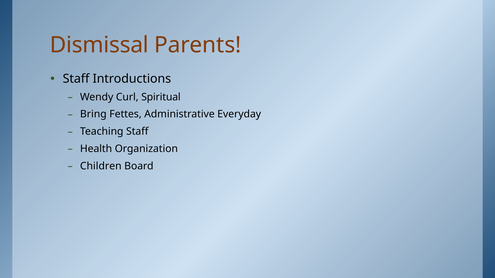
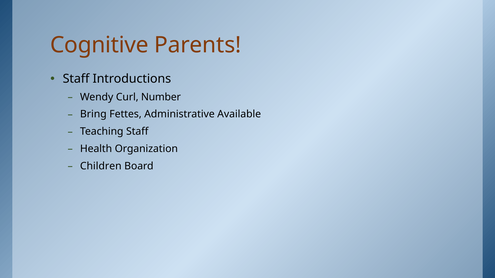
Dismissal: Dismissal -> Cognitive (99, 45)
Spiritual: Spiritual -> Number (161, 97)
Everyday: Everyday -> Available (239, 114)
